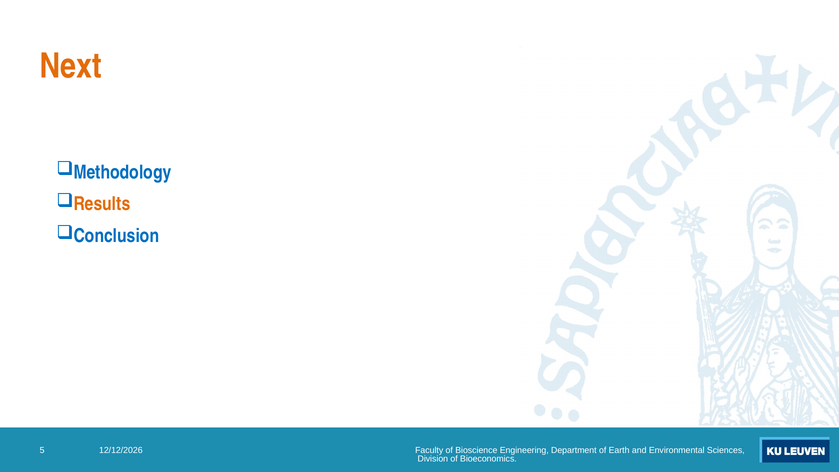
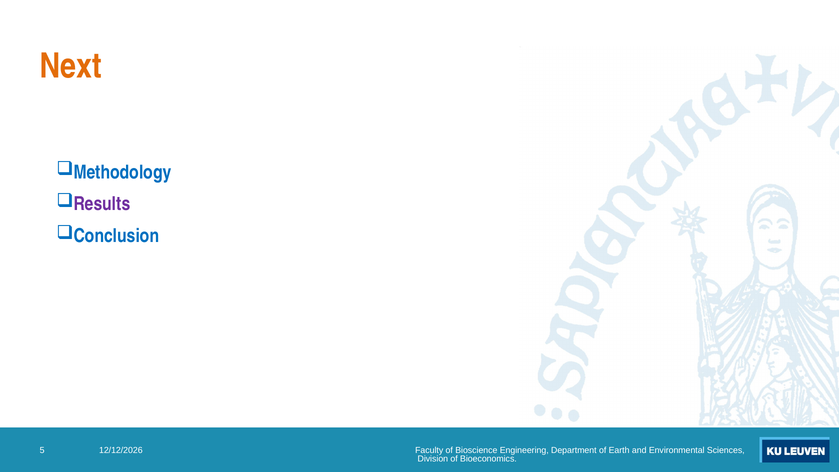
Results colour: orange -> purple (102, 204)
